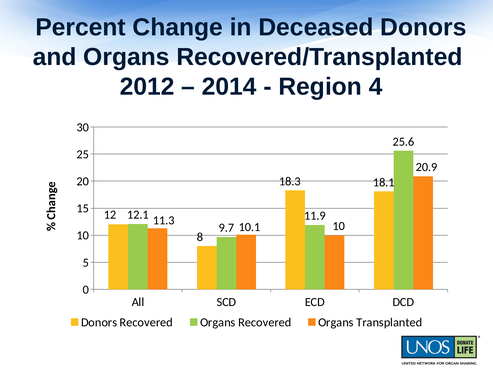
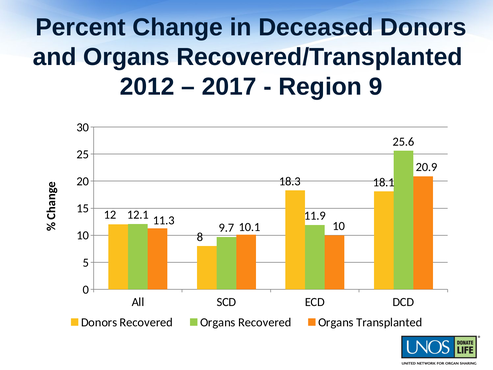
2014: 2014 -> 2017 (229, 87)
4: 4 -> 9 (376, 87)
